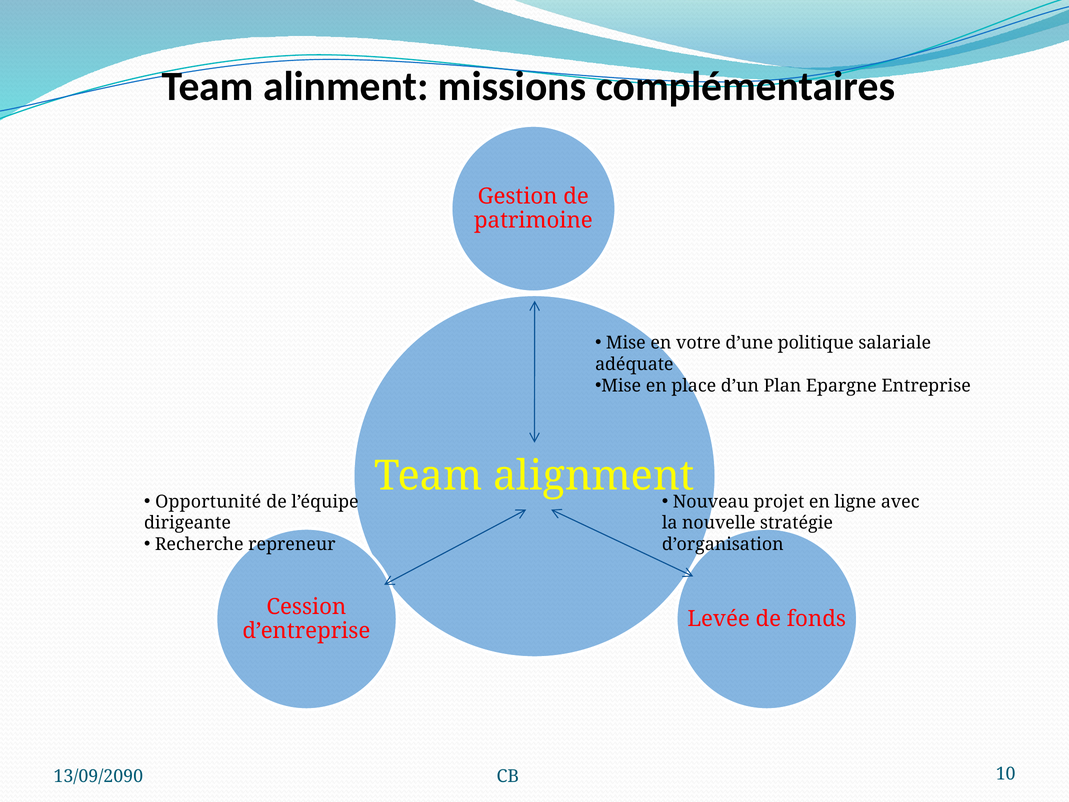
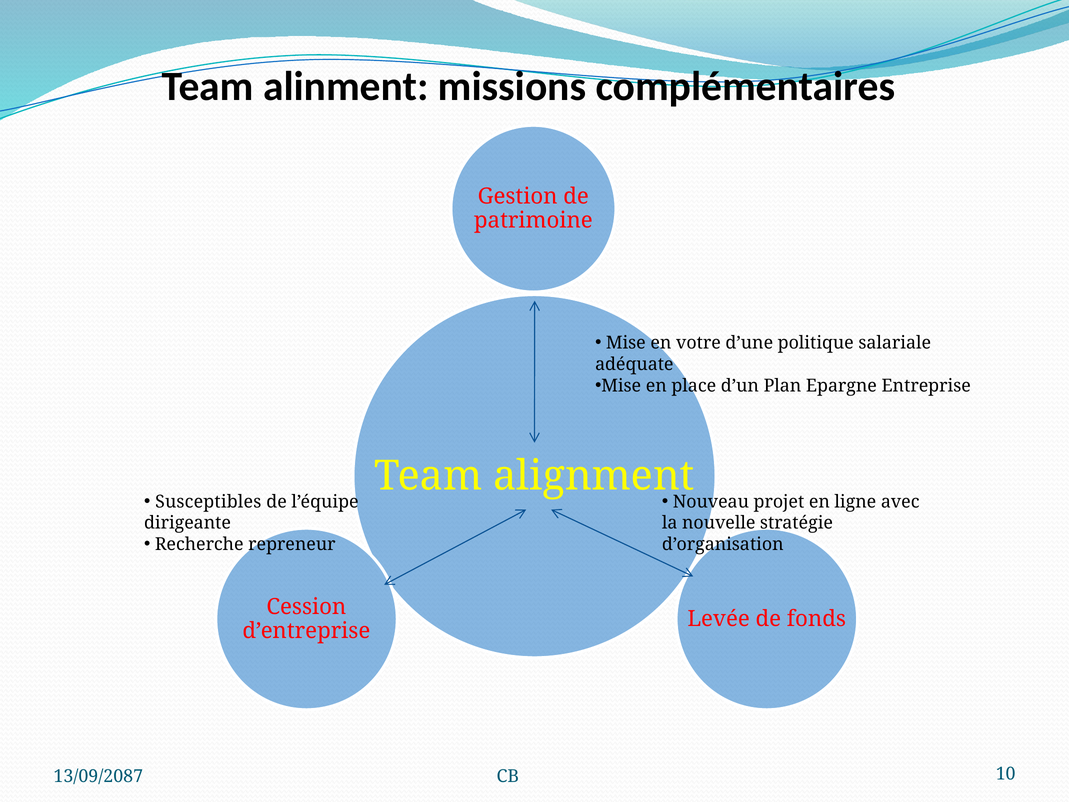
Opportunité: Opportunité -> Susceptibles (208, 502)
13/09/2090: 13/09/2090 -> 13/09/2087 (98, 776)
